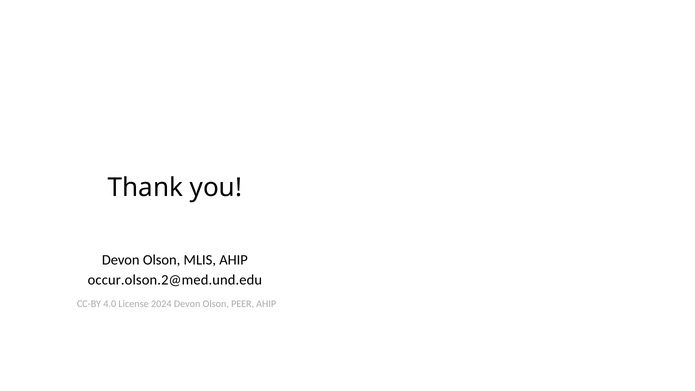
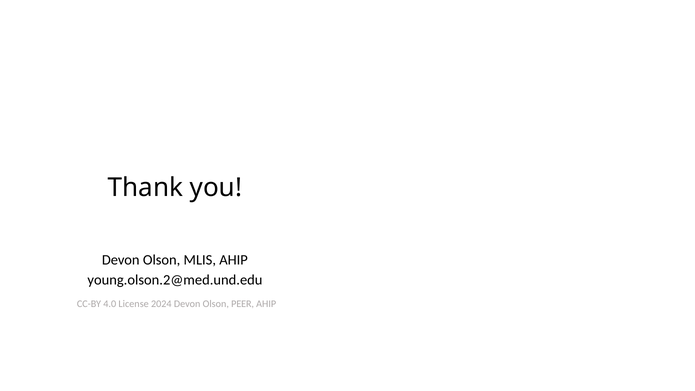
occur.olson.2@med.und.edu: occur.olson.2@med.und.edu -> young.olson.2@med.und.edu (175, 280)
